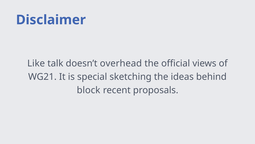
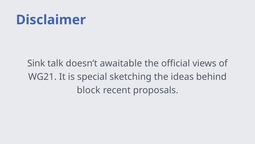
Like: Like -> Sink (36, 63)
overhead: overhead -> awaitable (121, 63)
